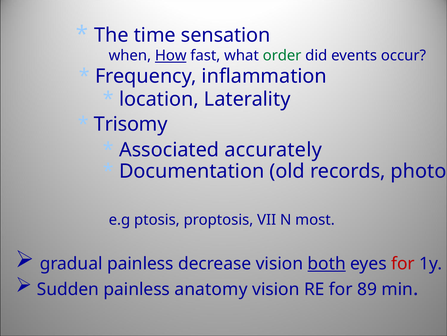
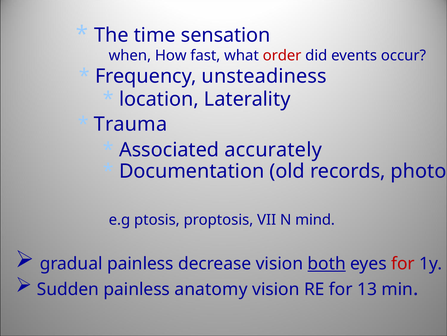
How underline: present -> none (171, 56)
order colour: green -> red (282, 56)
inflammation: inflammation -> unsteadiness (264, 76)
Trisomy: Trisomy -> Trauma (130, 124)
most: most -> mind (315, 219)
89: 89 -> 13 (367, 289)
